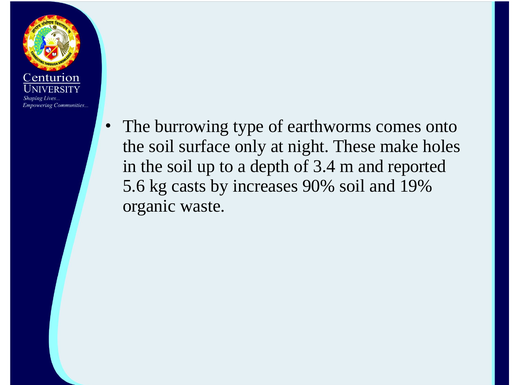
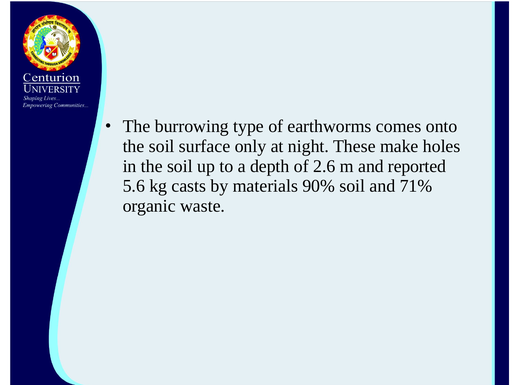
3.4: 3.4 -> 2.6 (324, 166)
increases: increases -> materials (265, 186)
19%: 19% -> 71% (416, 186)
